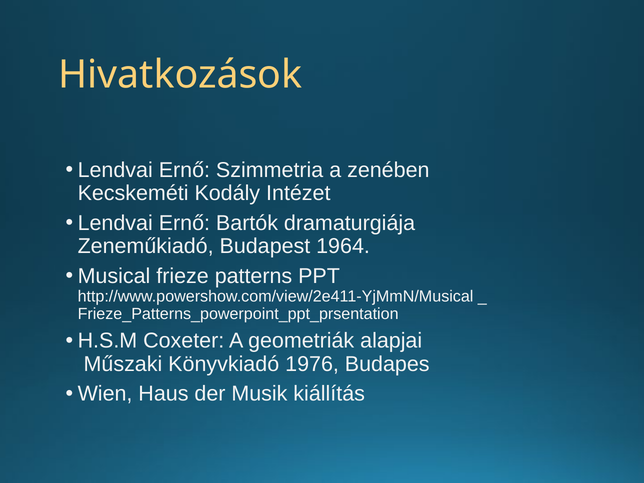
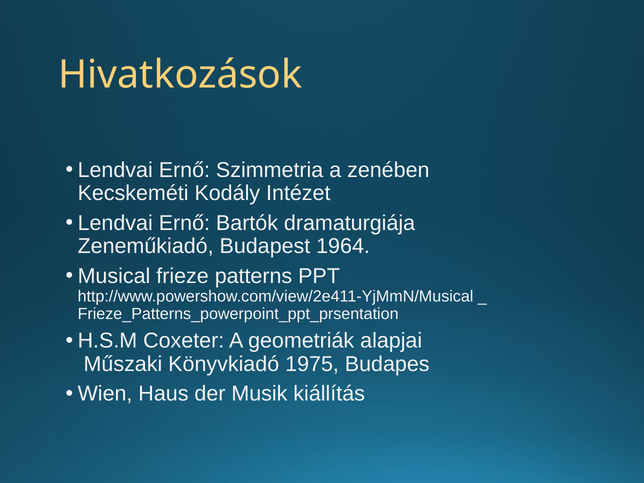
1976: 1976 -> 1975 (312, 364)
